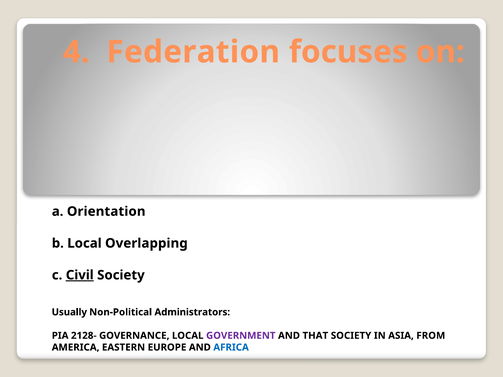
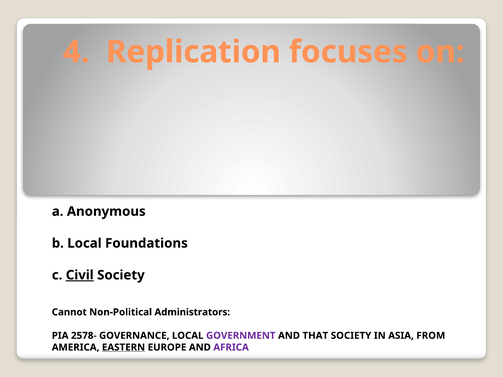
Federation: Federation -> Replication (193, 52)
Orientation: Orientation -> Anonymous (106, 212)
Overlapping: Overlapping -> Foundations (146, 243)
Usually: Usually -> Cannot (69, 312)
2128-: 2128- -> 2578- (84, 336)
EASTERN underline: none -> present (124, 348)
AFRICA colour: blue -> purple (231, 348)
